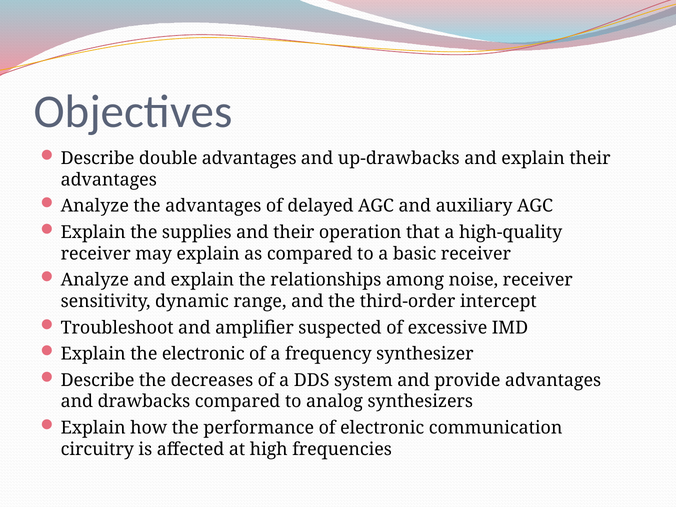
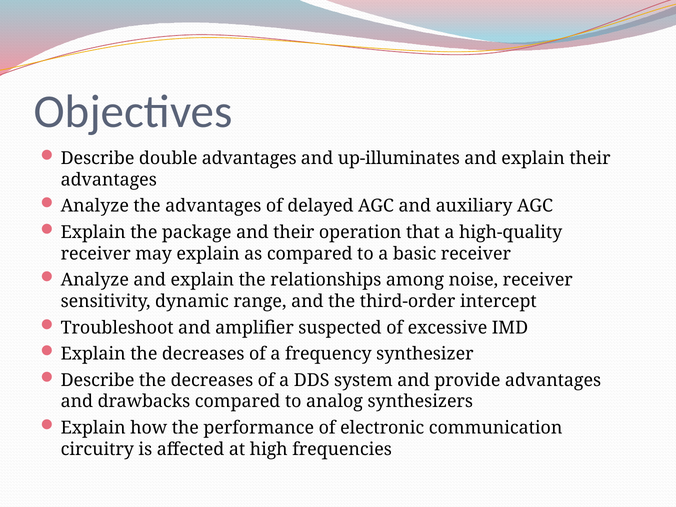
up-drawbacks: up-drawbacks -> up-illuminates (399, 158)
supplies: supplies -> package (197, 232)
Explain the electronic: electronic -> decreases (203, 354)
